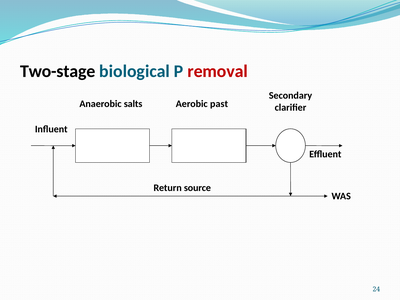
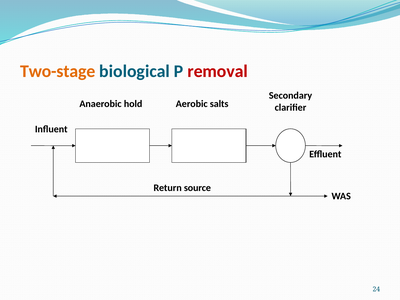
Two-stage colour: black -> orange (58, 71)
salts: salts -> hold (133, 104)
past: past -> salts (219, 104)
